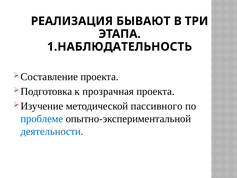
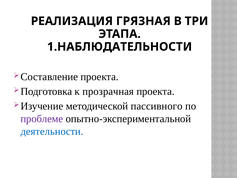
БЫВАЮТ: БЫВАЮТ -> ГРЯЗНАЯ (143, 21)
1.НАБЛЮДАТЕЛЬНОСТЬ: 1.НАБЛЮДАТЕЛЬНОСТЬ -> 1.НАБЛЮДАТЕЛЬНОСТИ (120, 47)
проблеме colour: blue -> purple (42, 119)
